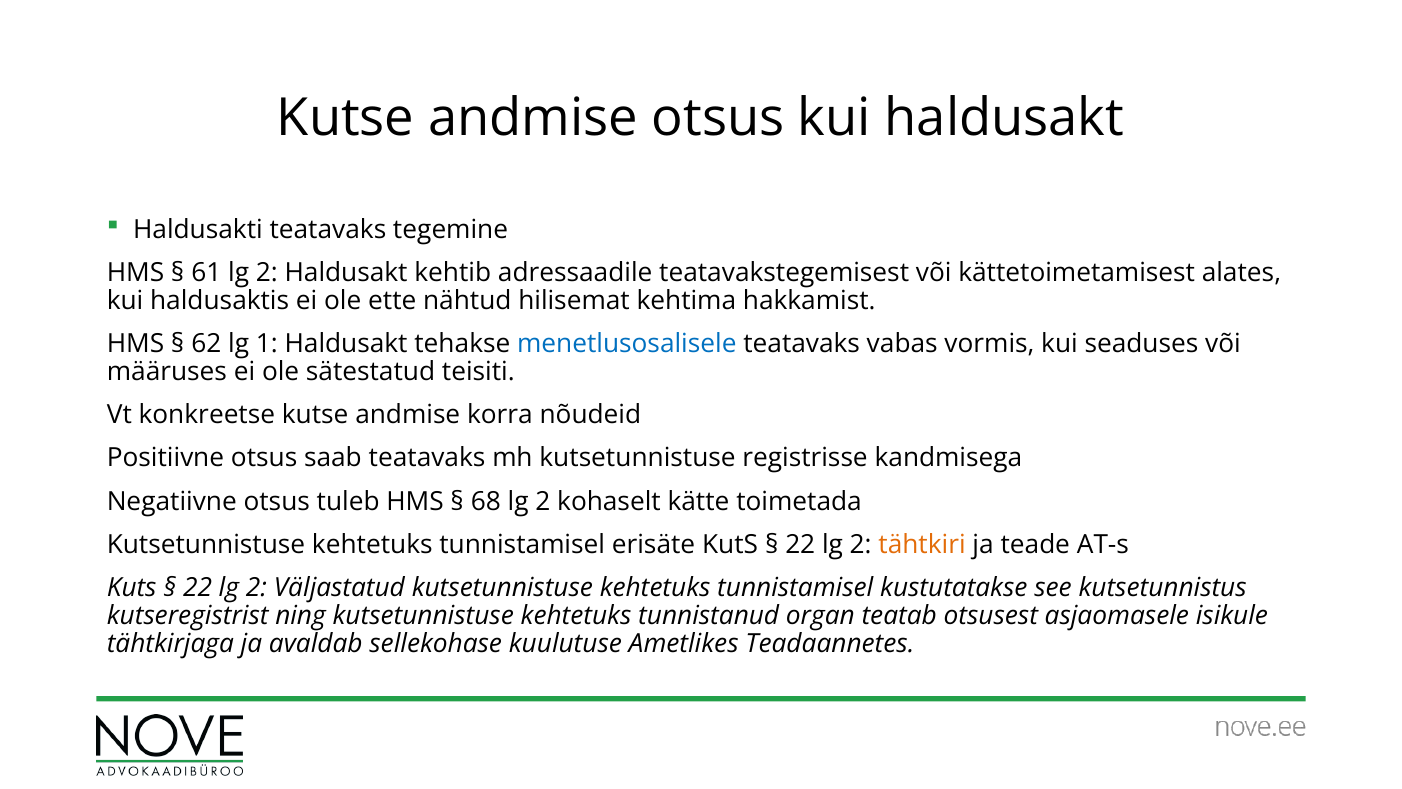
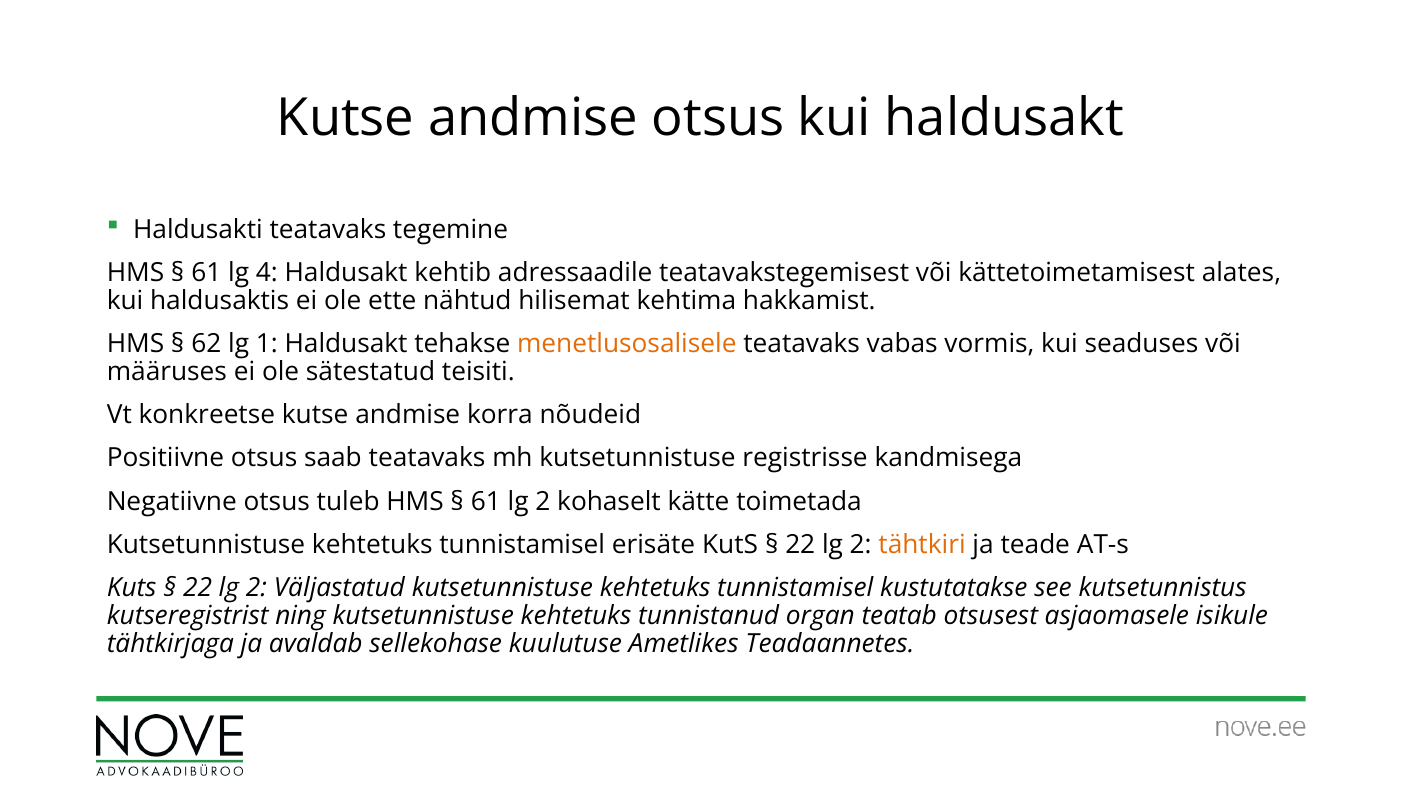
61 lg 2: 2 -> 4 (267, 272)
menetlusosalisele colour: blue -> orange (627, 344)
68: 68 -> 61 (486, 501)
